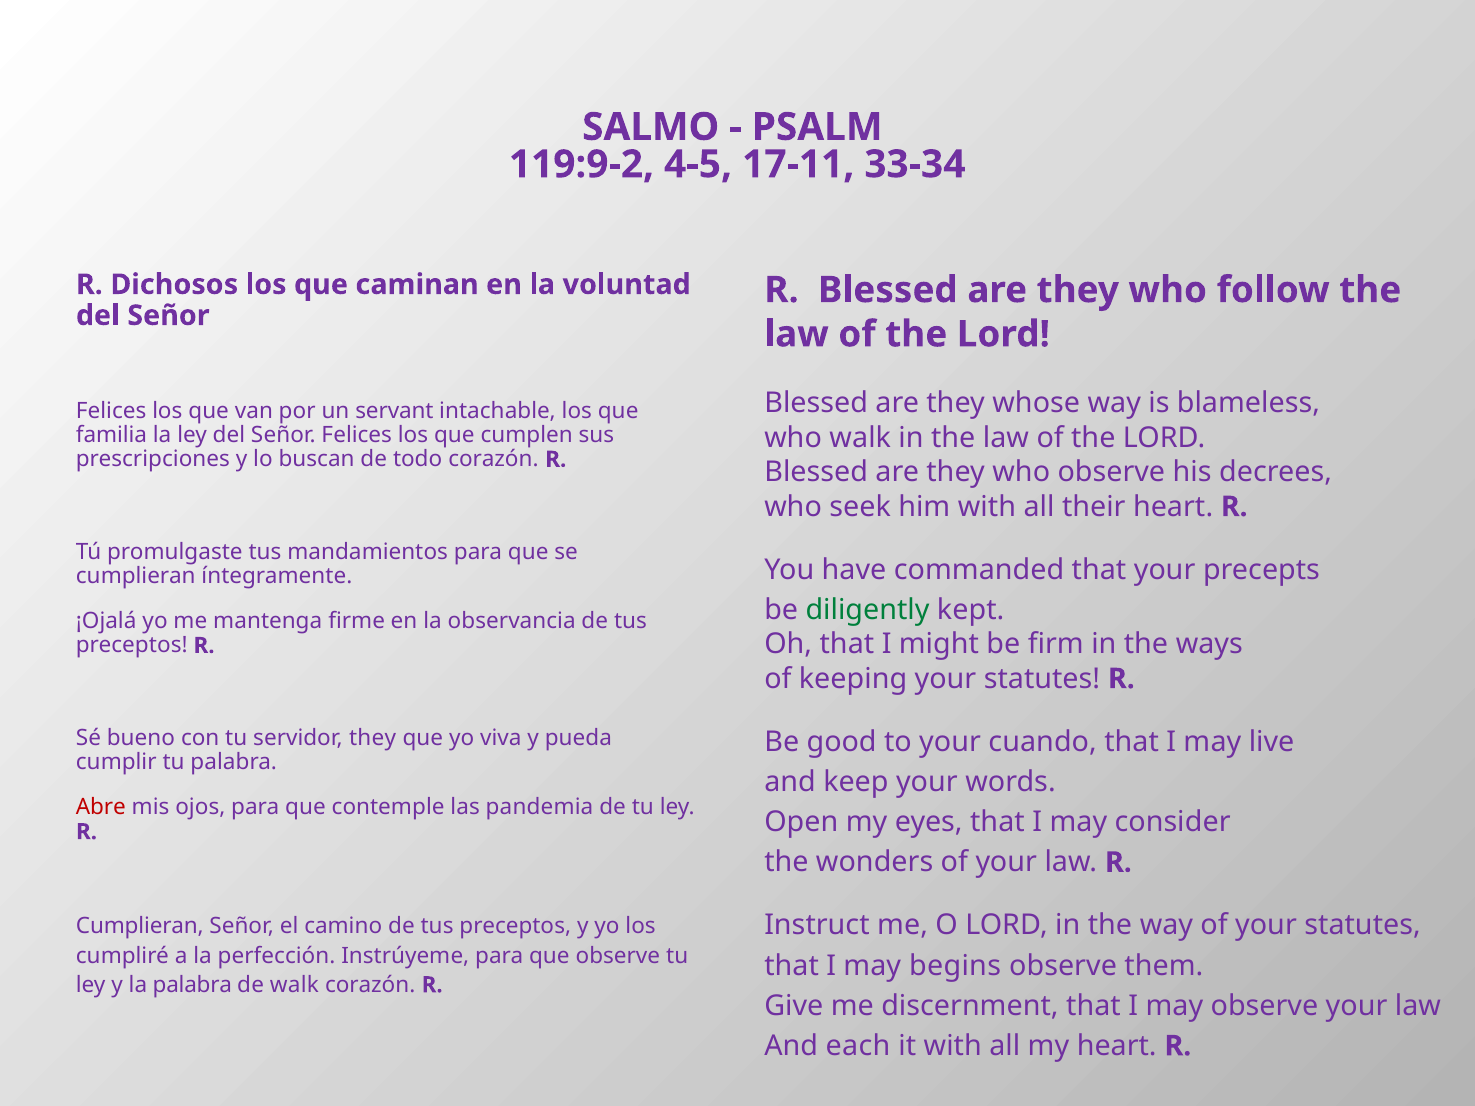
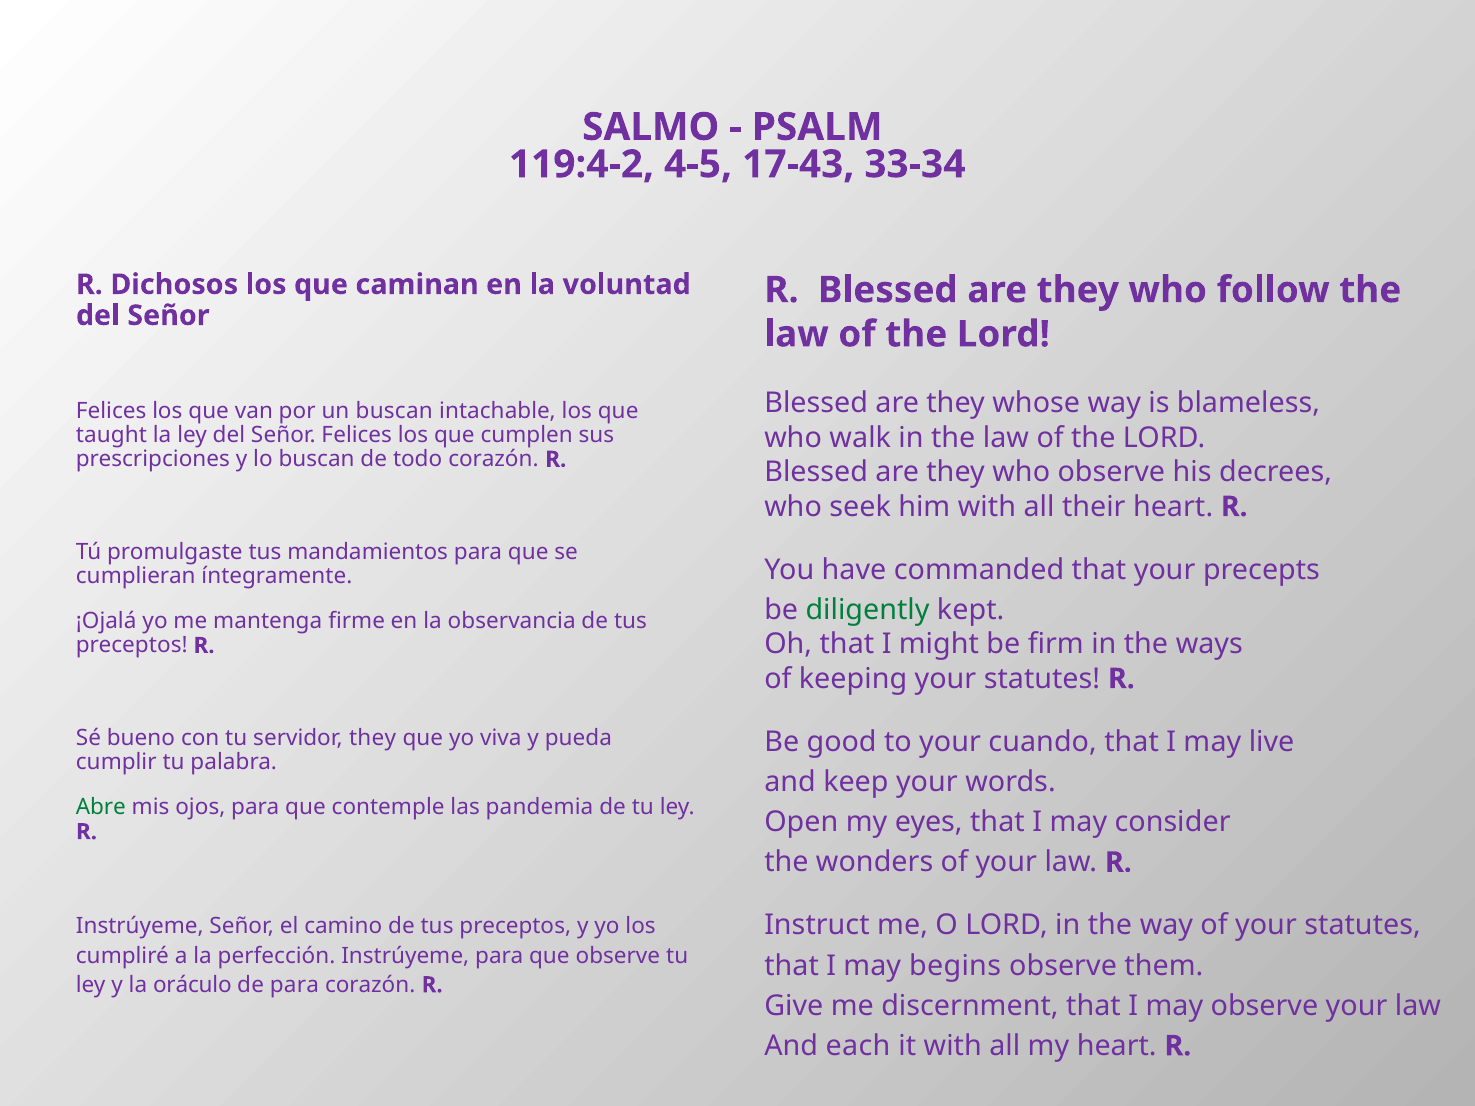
119:9-2: 119:9-2 -> 119:4-2 (581, 164)
17-11: 17-11 -> 17-43 (798, 164)
un servant: servant -> buscan (394, 411)
familia: familia -> taught (111, 435)
Abre colour: red -> green (101, 808)
Cumplieran: Cumplieran -> Instrúyeme (140, 927)
la palabra: palabra -> oráculo (192, 985)
de walk: walk -> para (294, 985)
